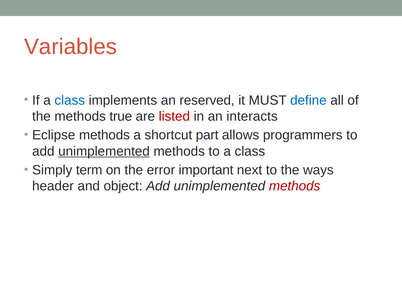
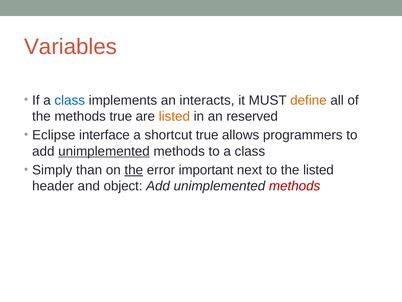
reserved: reserved -> interacts (207, 100)
define colour: blue -> orange (308, 100)
listed colour: red -> orange (174, 116)
interacts: interacts -> reserved (252, 116)
Eclipse methods: methods -> interface (104, 135)
shortcut part: part -> true (207, 135)
term: term -> than (89, 170)
the underline: none -> present (134, 170)
the ways: ways -> listed (318, 170)
